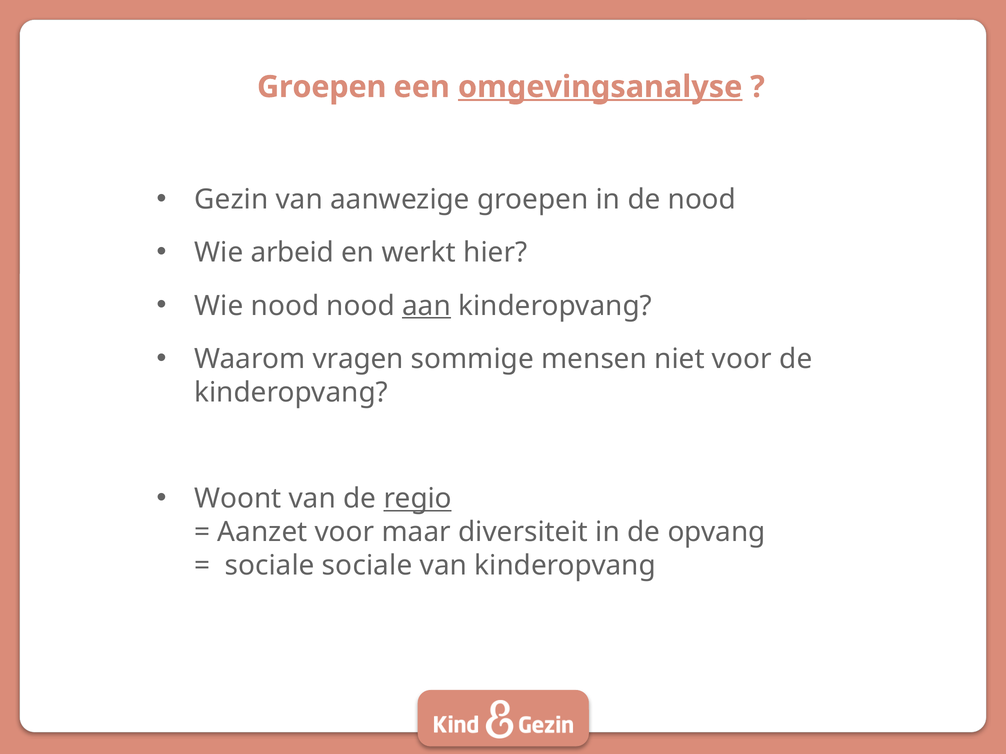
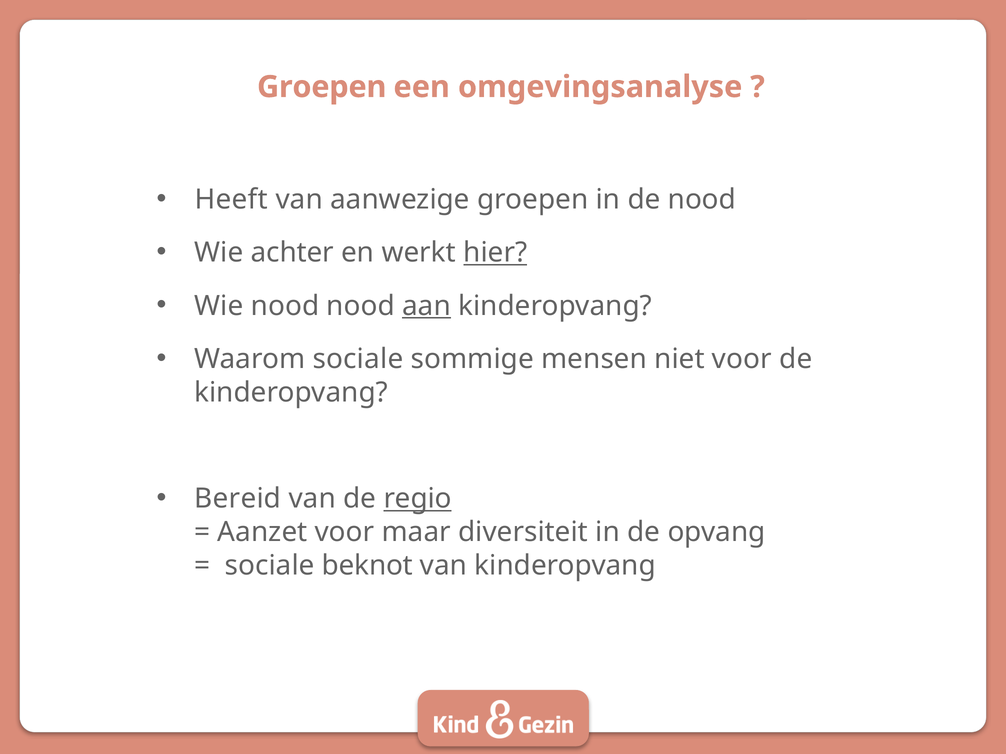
omgevingsanalyse underline: present -> none (600, 87)
Gezin: Gezin -> Heeft (231, 200)
arbeid: arbeid -> achter (292, 253)
hier underline: none -> present (495, 253)
Waarom vragen: vragen -> sociale (358, 359)
Woont: Woont -> Bereid (238, 499)
sociale sociale: sociale -> beknot (367, 566)
